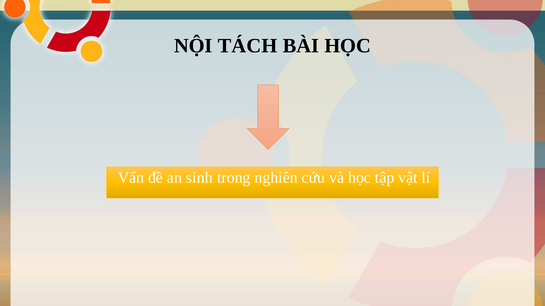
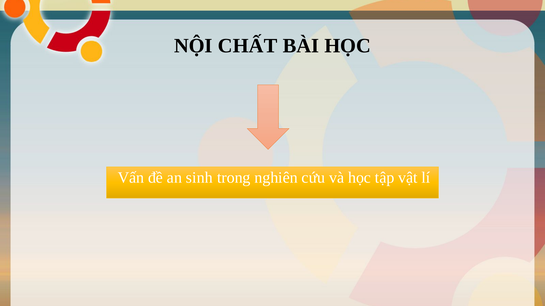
TÁCH: TÁCH -> CHẤT (248, 46)
